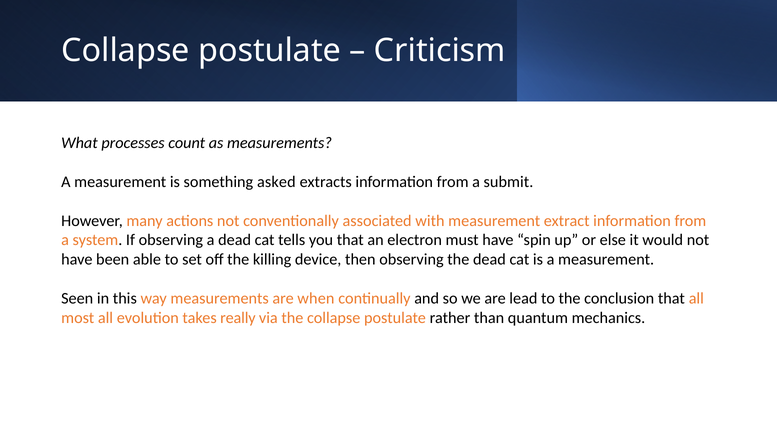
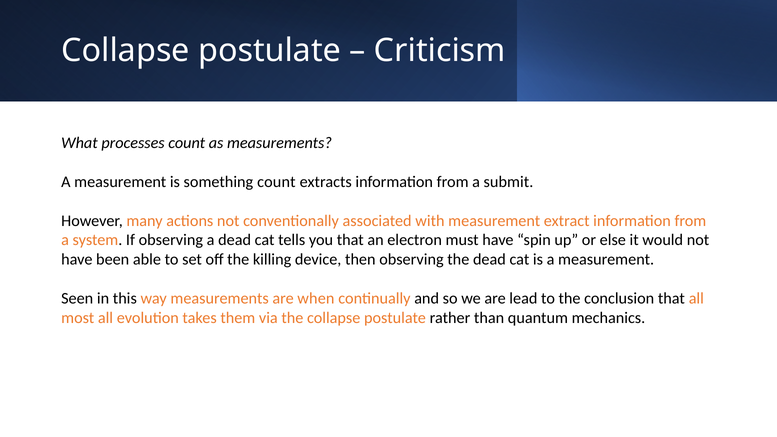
something asked: asked -> count (276, 182)
really: really -> them (238, 318)
